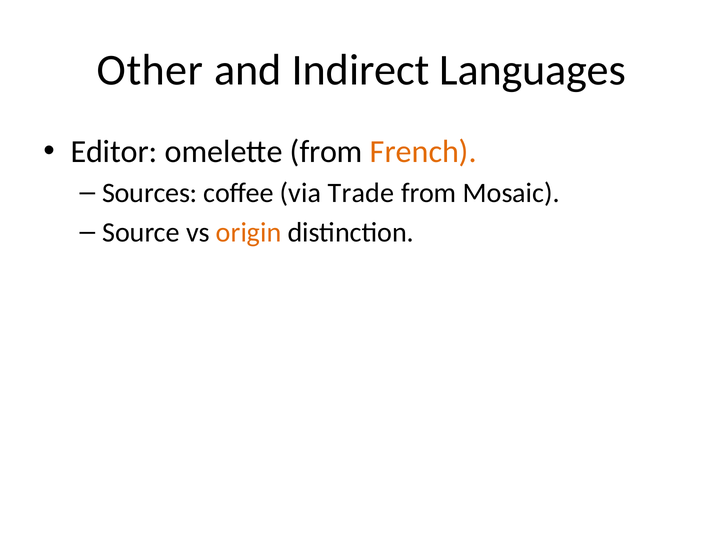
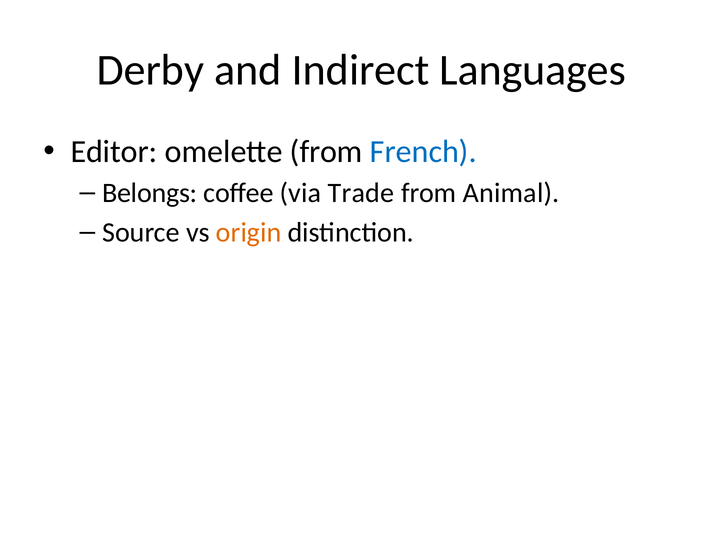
Other: Other -> Derby (150, 70)
French colour: orange -> blue (423, 152)
Sources: Sources -> Belongs (150, 193)
Mosaic: Mosaic -> Animal (511, 193)
